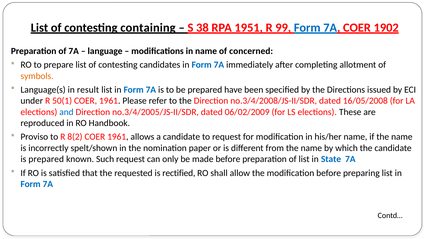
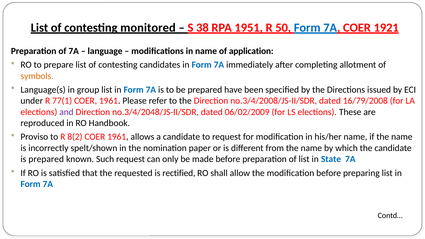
containing: containing -> monitored (148, 28)
99: 99 -> 50 (283, 28)
1902: 1902 -> 1921 (386, 28)
concerned: concerned -> application (251, 51)
result: result -> group (88, 90)
50(1: 50(1 -> 77(1 (62, 101)
16/05/2008: 16/05/2008 -> 16/79/2008 (365, 101)
and colour: blue -> purple (66, 112)
no.3/4/2005/JS-II/SDR: no.3/4/2005/JS-II/SDR -> no.3/4/2048/JS-II/SDR (155, 112)
